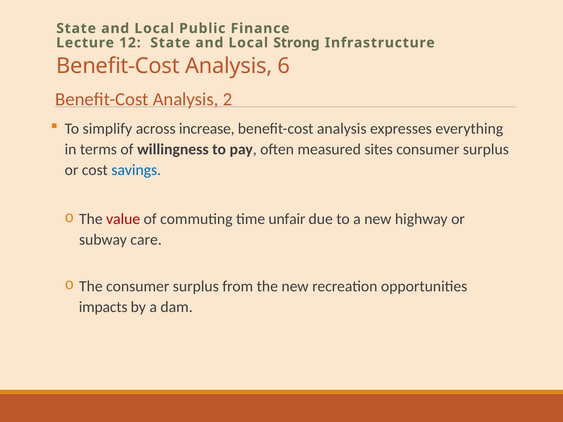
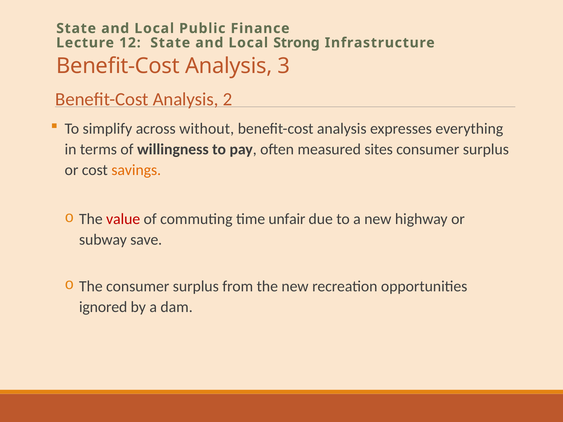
6: 6 -> 3 (284, 66)
increase: increase -> without (207, 129)
savings colour: blue -> orange (136, 170)
care: care -> save (146, 240)
impacts: impacts -> ignored (103, 307)
